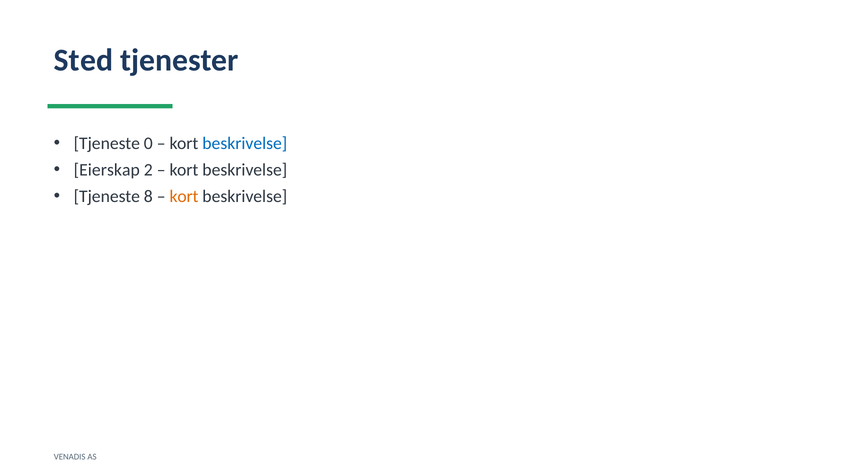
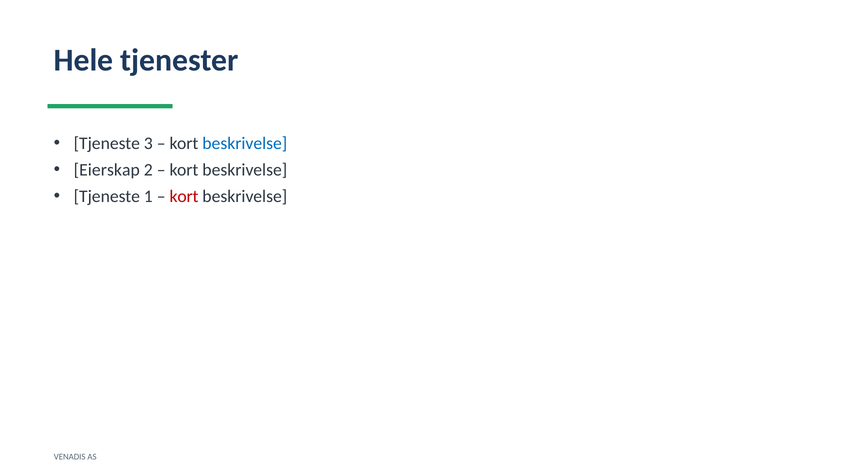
Sted: Sted -> Hele (84, 60)
0: 0 -> 3 (148, 143)
8: 8 -> 1 (148, 196)
kort colour: orange -> red (184, 196)
